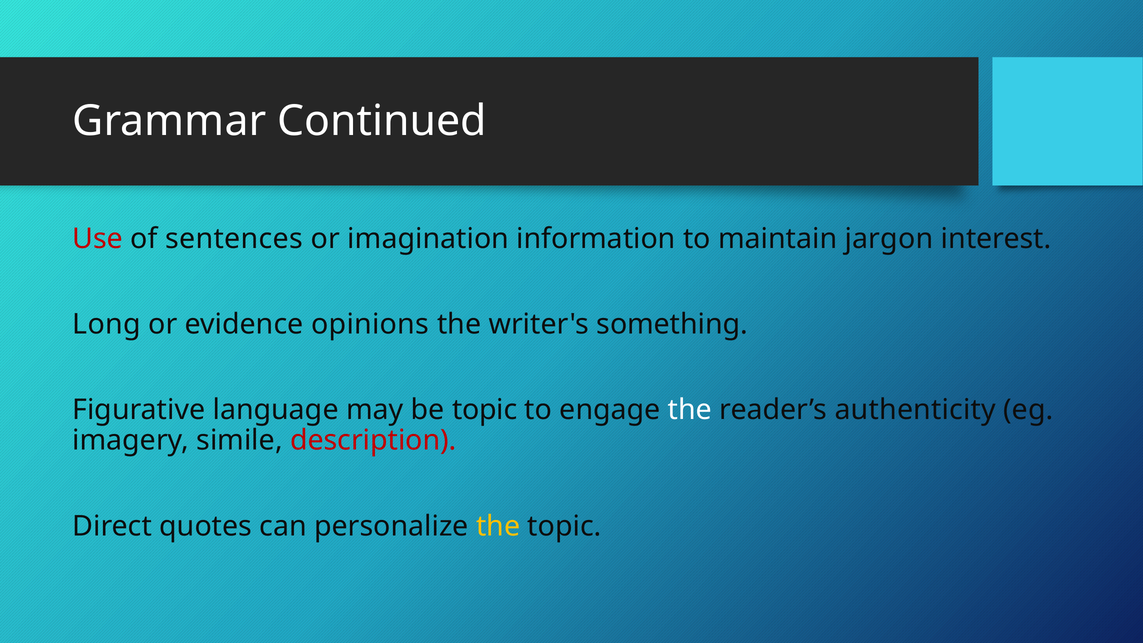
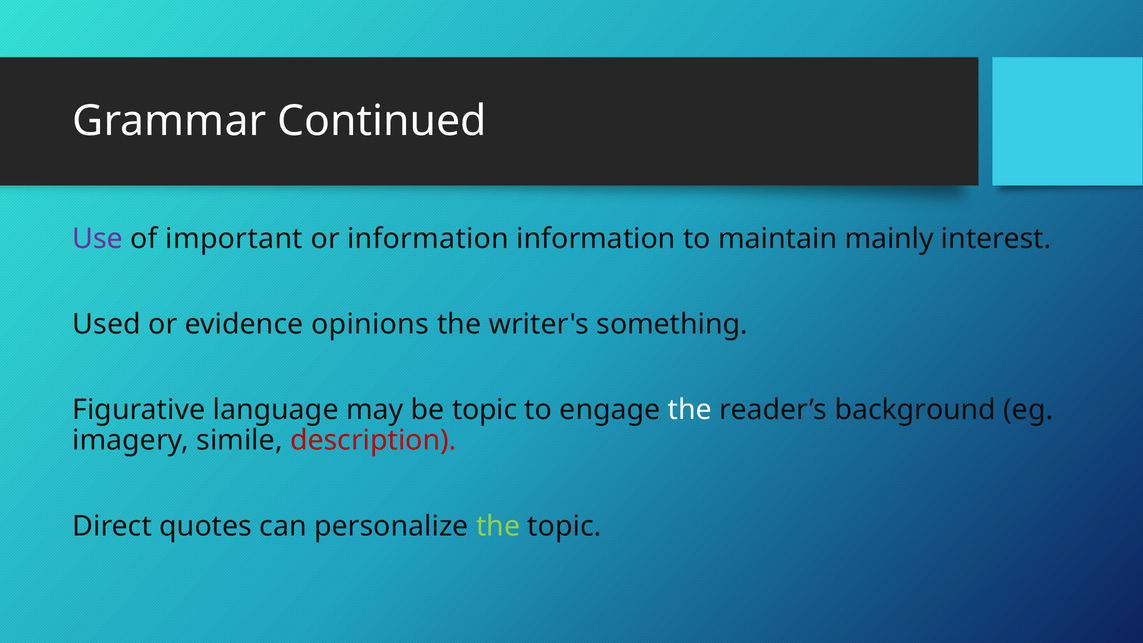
Use colour: red -> purple (98, 239)
sentences: sentences -> important (234, 239)
or imagination: imagination -> information (428, 239)
jargon: jargon -> mainly (889, 239)
Long: Long -> Used (107, 324)
authenticity: authenticity -> background (915, 410)
the colour: yellow -> light green (498, 526)
